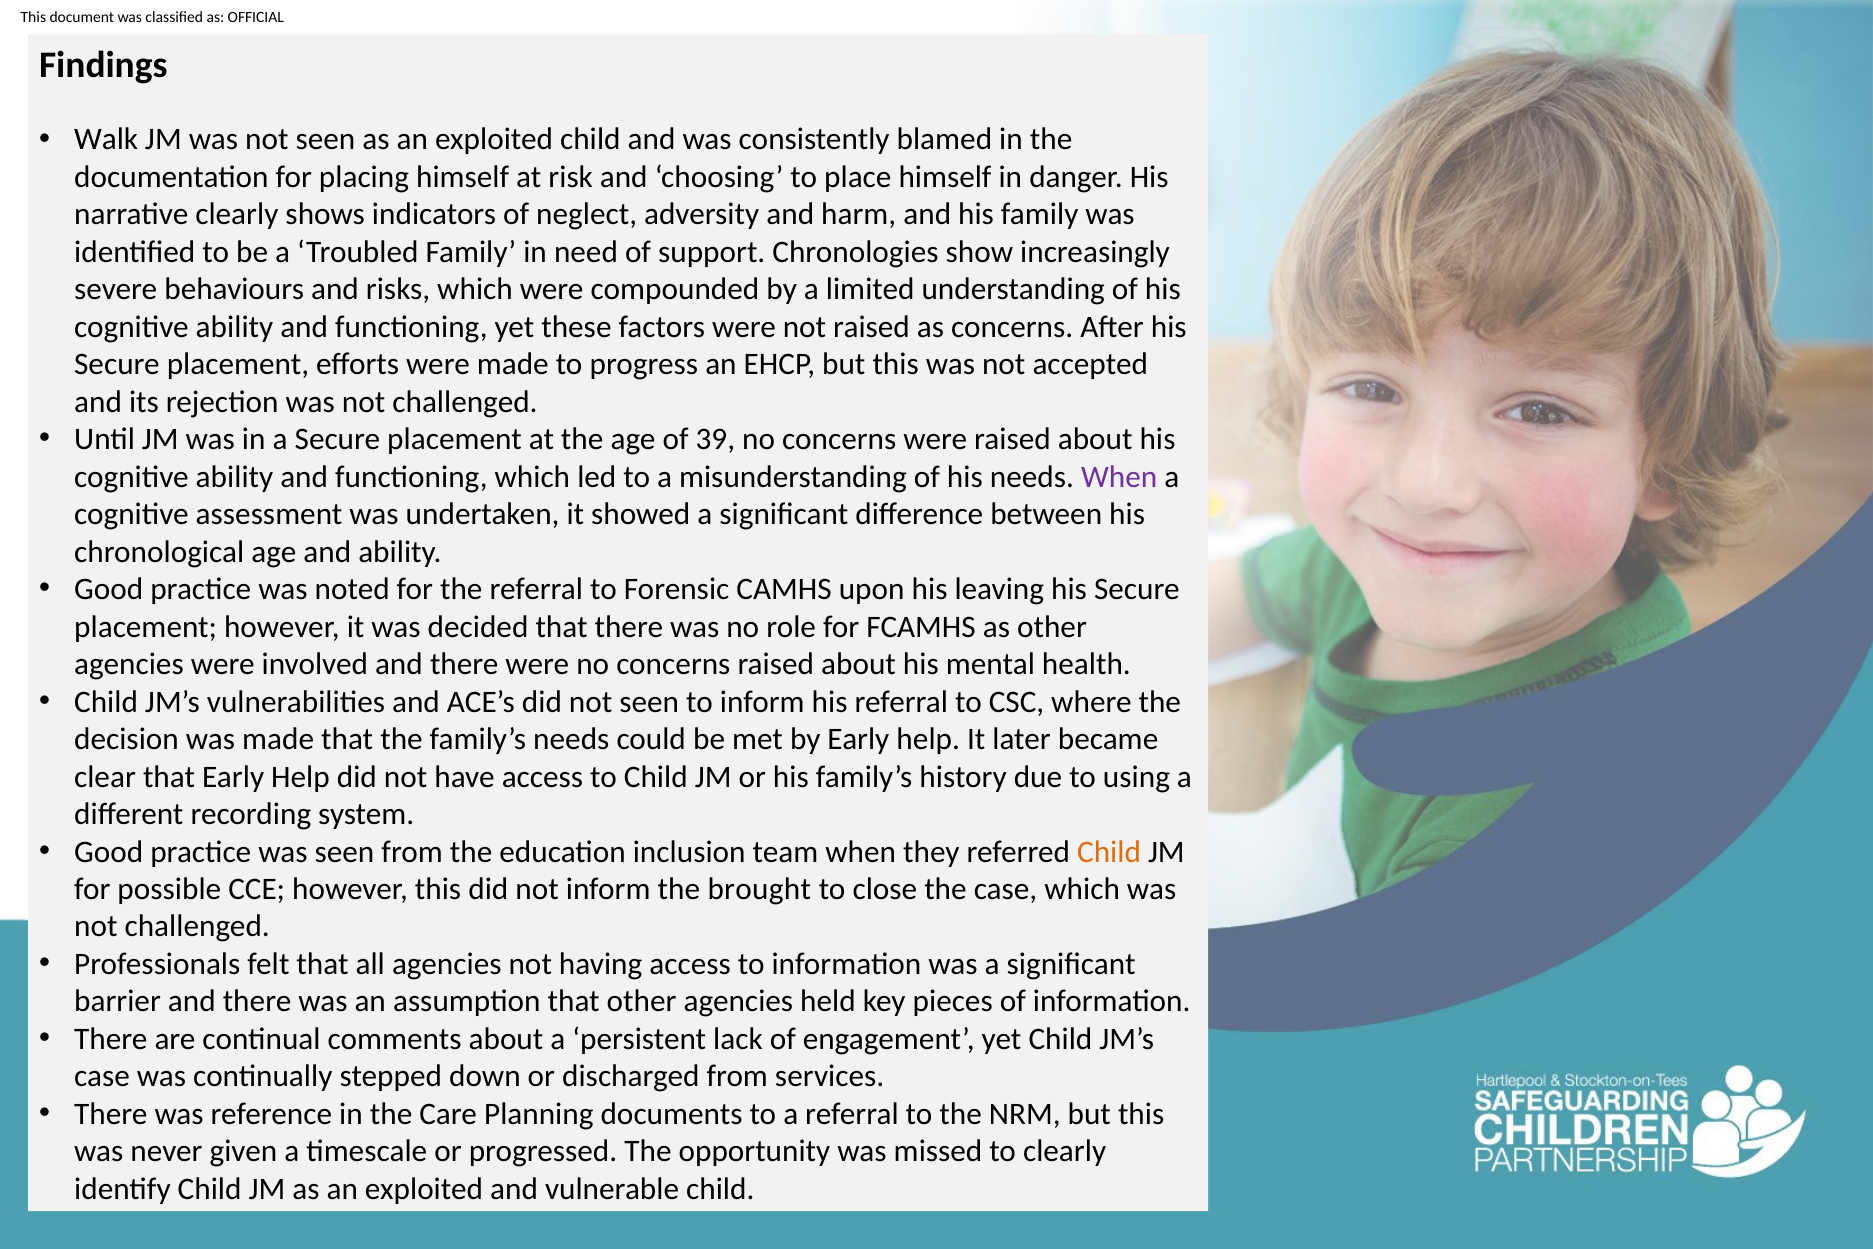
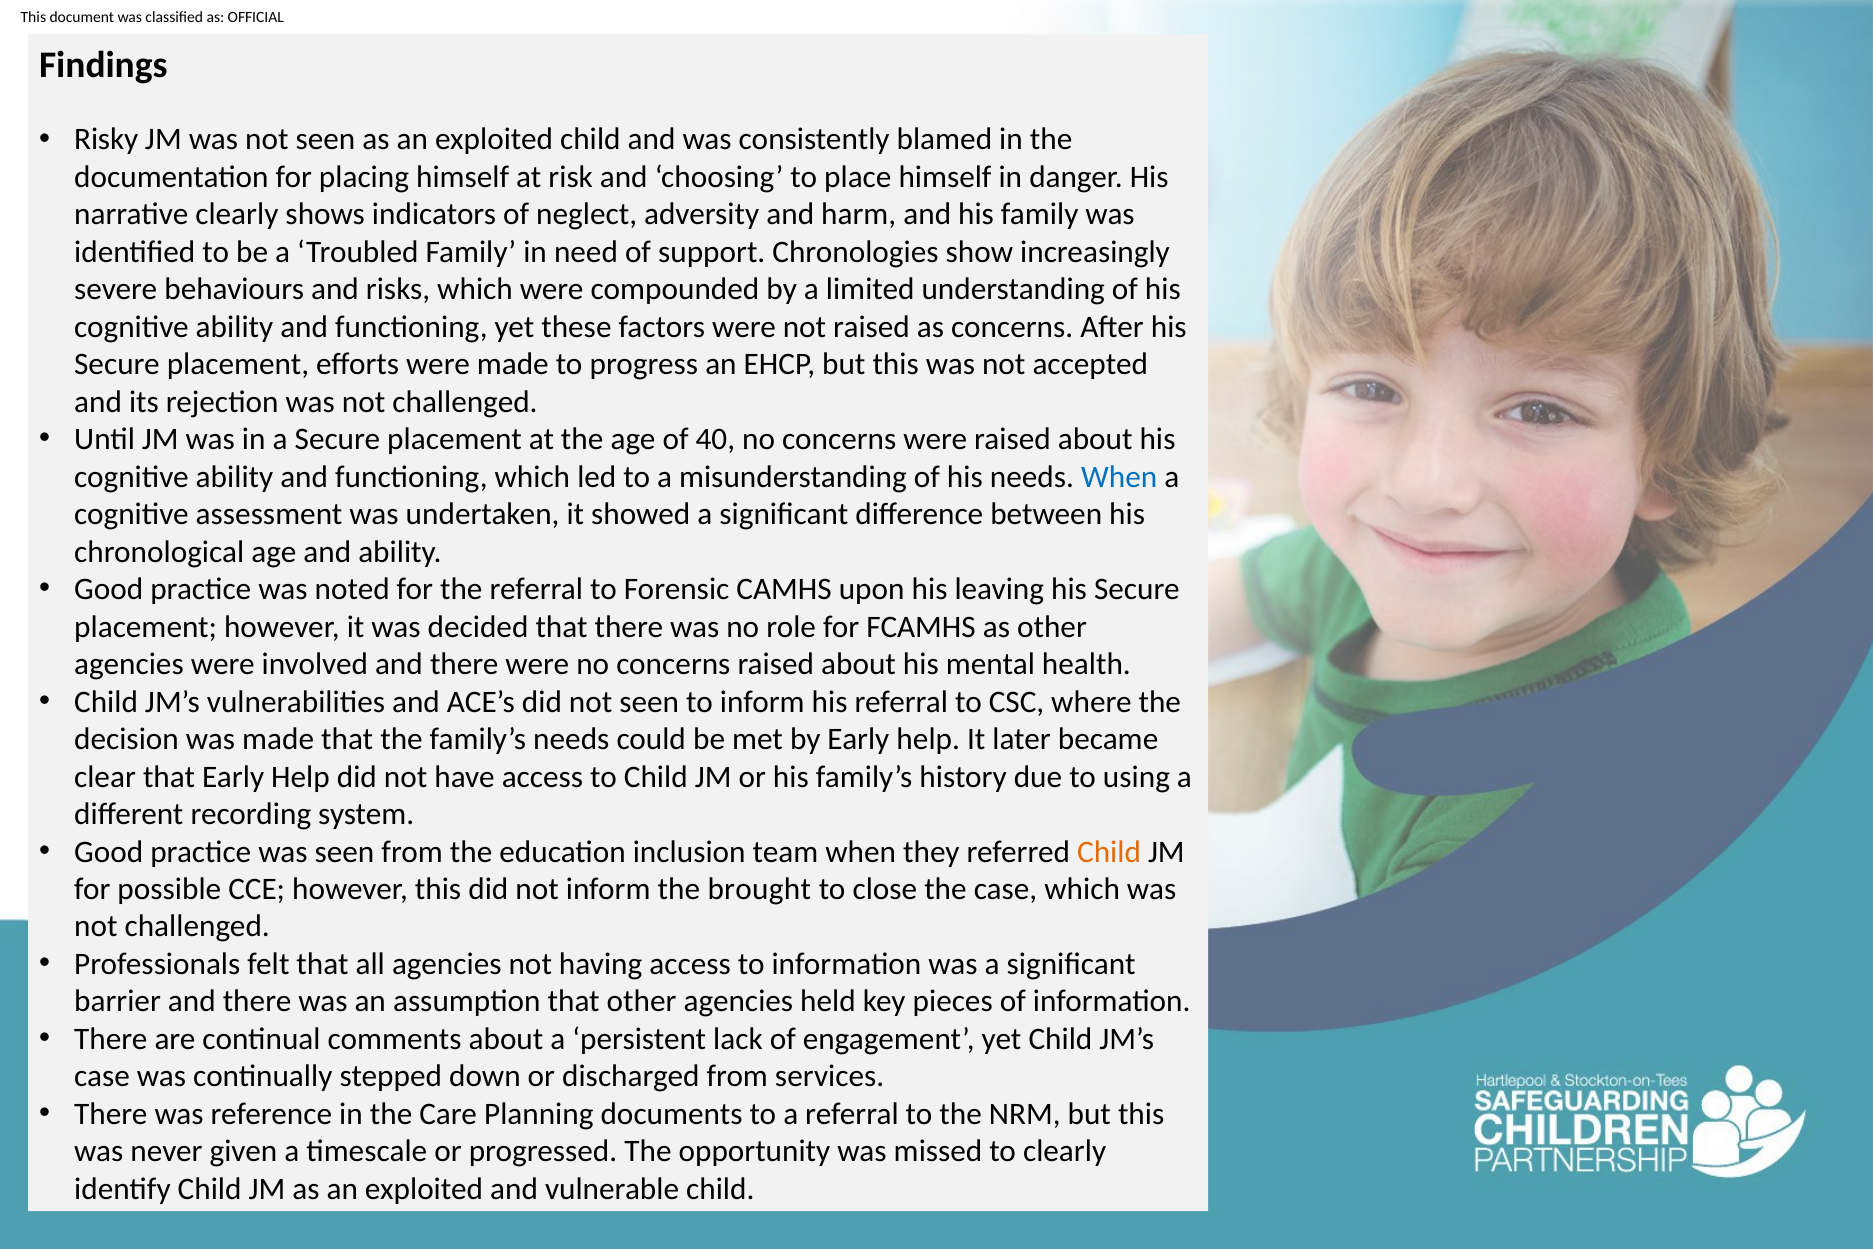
Walk: Walk -> Risky (106, 139)
39: 39 -> 40 (715, 439)
When colour: purple -> blue (1119, 477)
